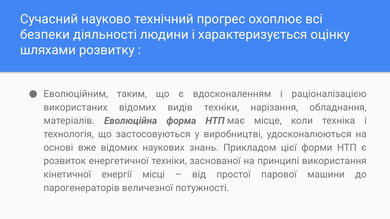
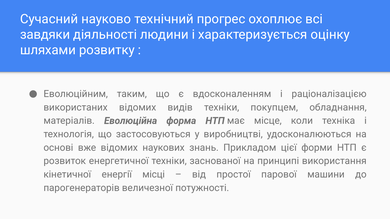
безпеки: безпеки -> завдяки (45, 35)
нарізання: нарізання -> покупцем (274, 107)
